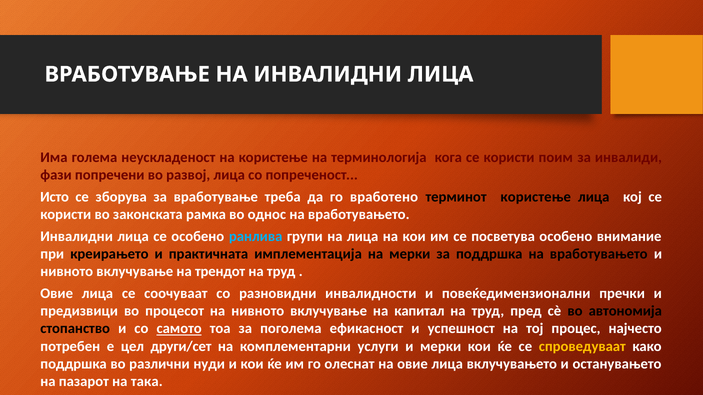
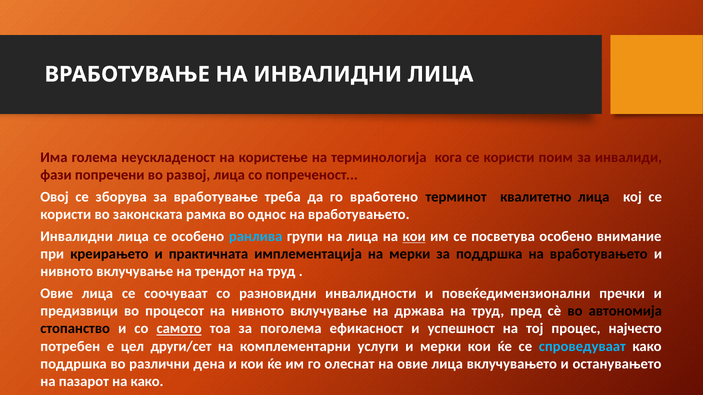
Исто: Исто -> Овој (55, 197)
терминот користење: користење -> квалитетно (536, 197)
кои underline: none -> present (414, 237)
капитал: капитал -> држава (419, 311)
спроведуваат colour: yellow -> light blue (582, 347)
нуди: нуди -> дена (209, 364)
на така: така -> како (147, 382)
